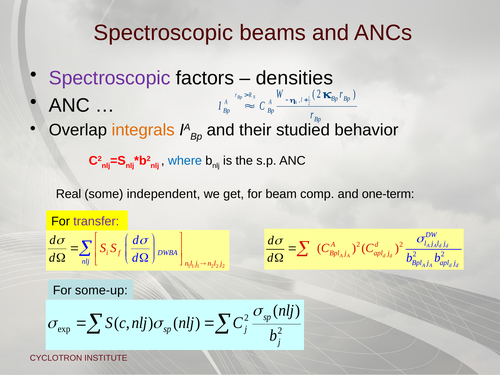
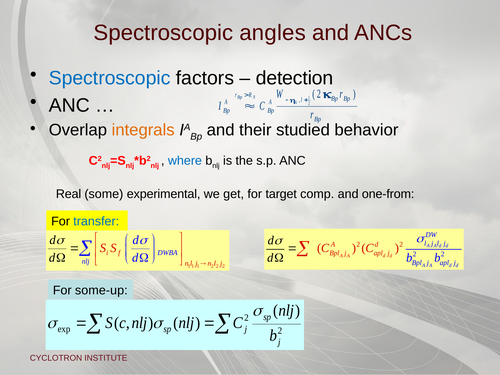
beams: beams -> angles (273, 33)
Spectroscopic colour: purple -> blue (110, 78)
densities: densities -> detection (295, 78)
independent: independent -> experimental (164, 194)
beam: beam -> target (281, 194)
one-term: one-term -> one-from (388, 194)
transfer colour: purple -> blue (96, 221)
